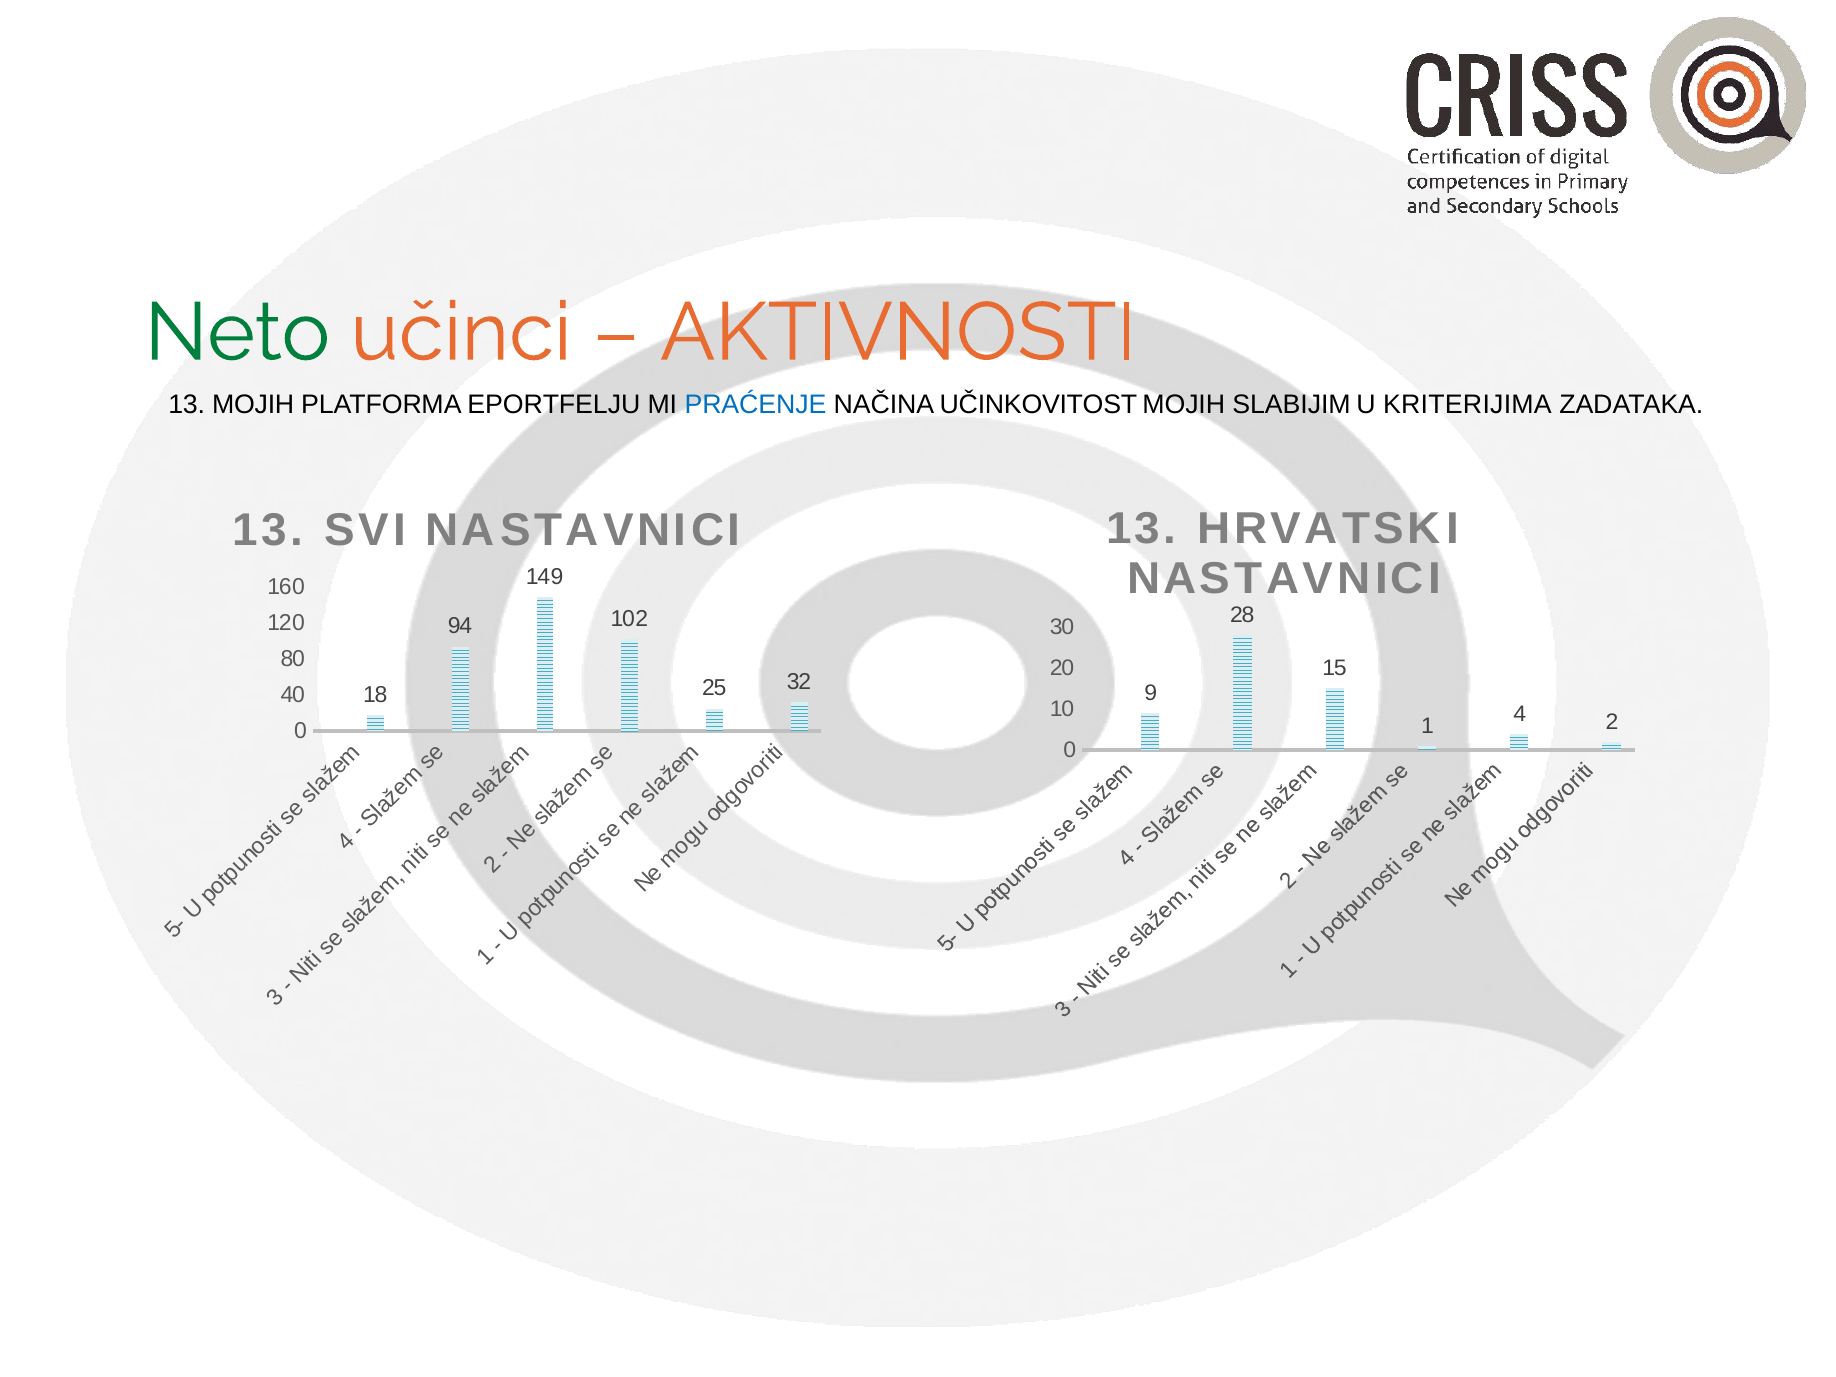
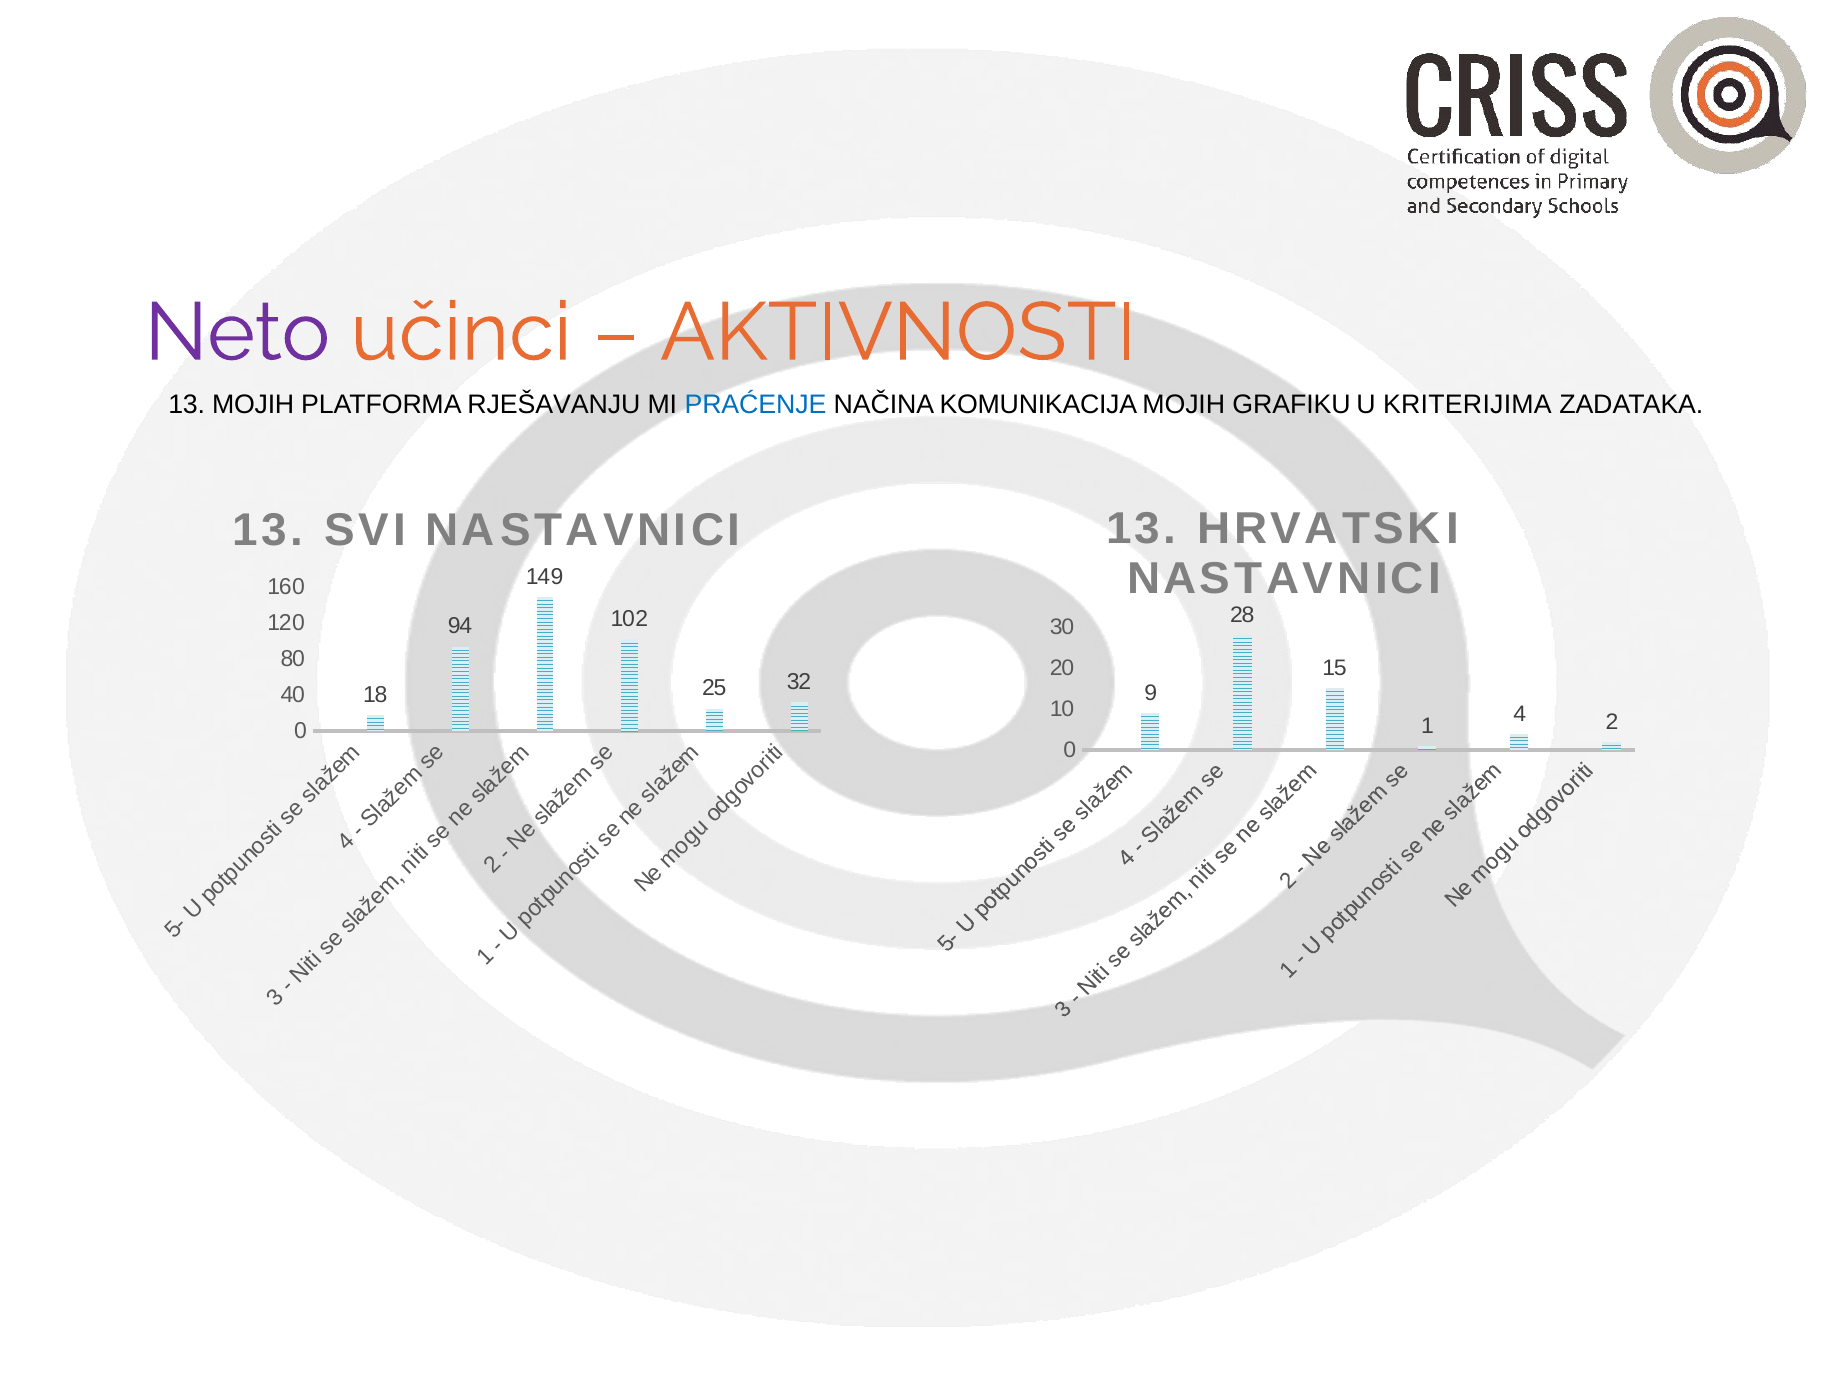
Neto colour: green -> purple (237, 333)
EPORTFELJU: EPORTFELJU -> RJEŠAVANJU (554, 405)
UČINKOVITOST: UČINKOVITOST -> KOMUNIKACIJA (1038, 405)
SLABIJIM: SLABIJIM -> GRAFIKU (1292, 405)
